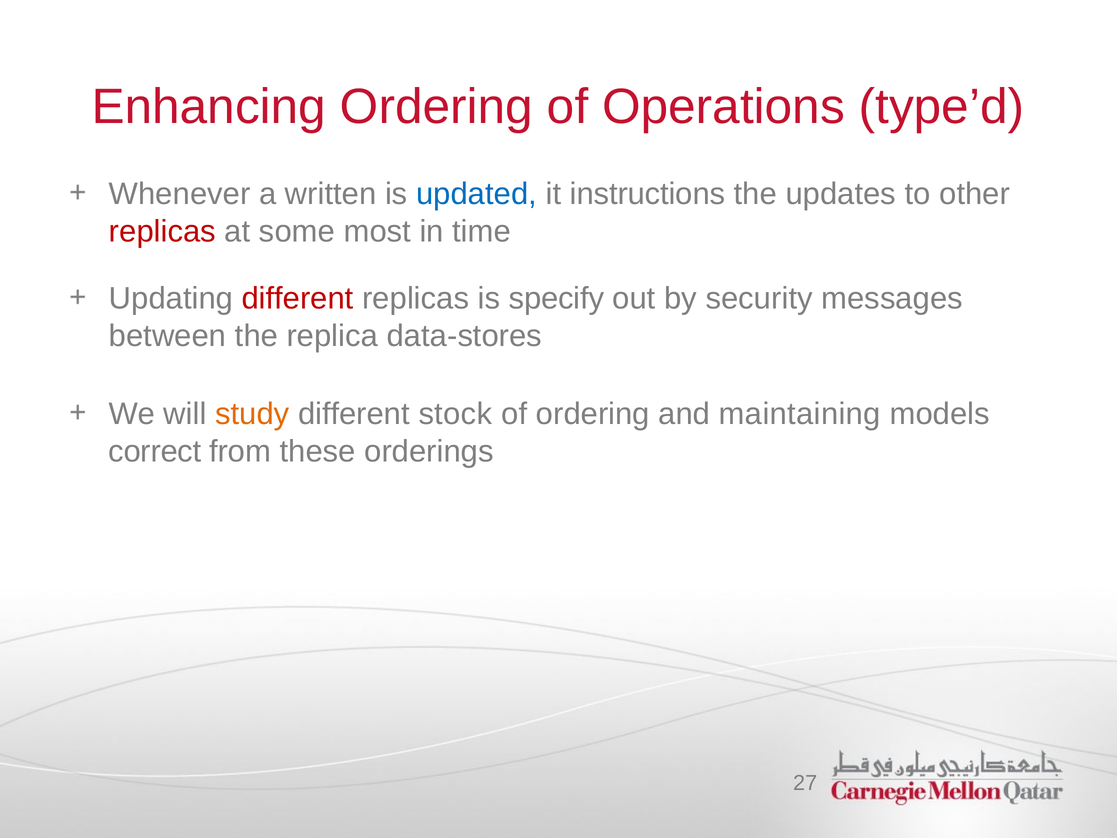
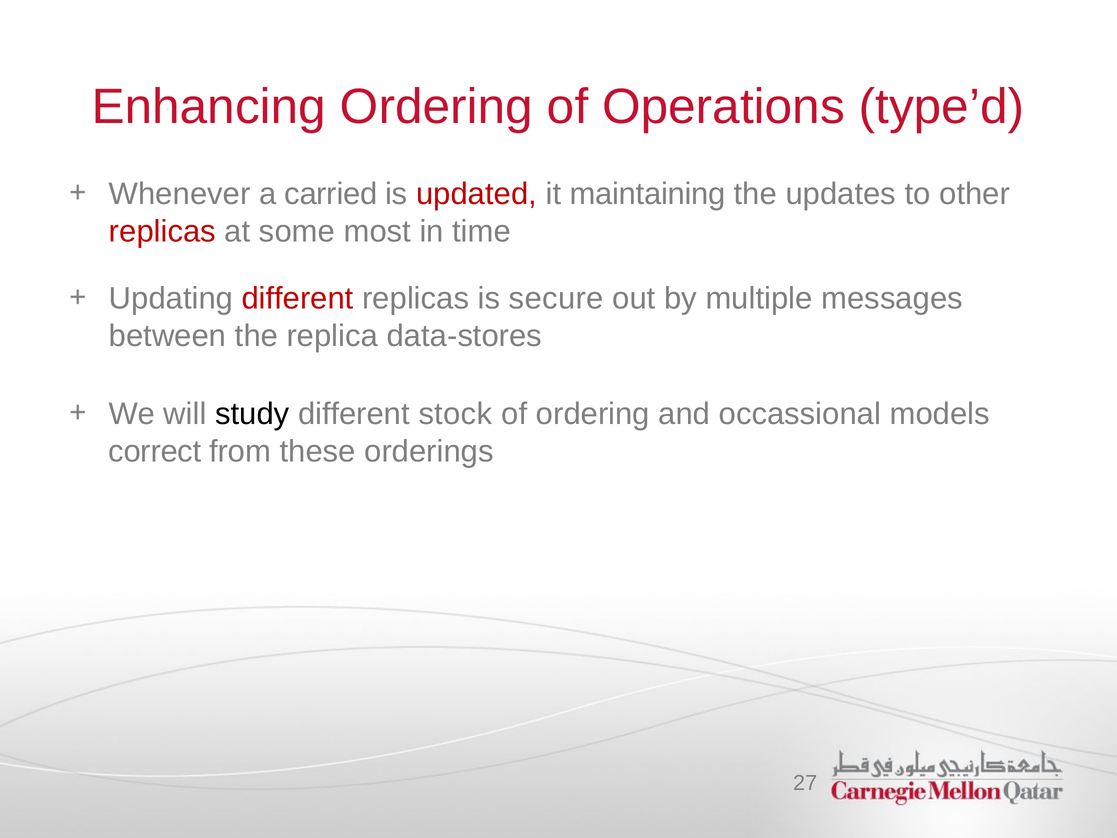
written: written -> carried (331, 194)
updated colour: blue -> red (477, 194)
instructions: instructions -> maintaining (648, 194)
specify: specify -> secure (556, 299)
security: security -> multiple (759, 299)
study colour: orange -> black (252, 414)
maintaining: maintaining -> occassional (800, 414)
